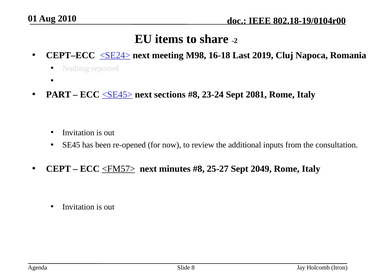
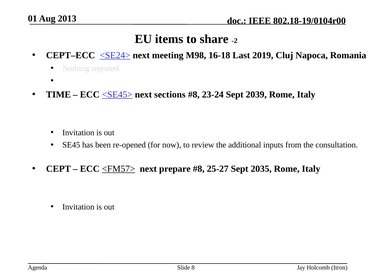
2010: 2010 -> 2013 (67, 19)
PART: PART -> TIME (58, 95)
2081: 2081 -> 2039 (256, 95)
minutes: minutes -> prepare (175, 169)
2049: 2049 -> 2035 (261, 169)
